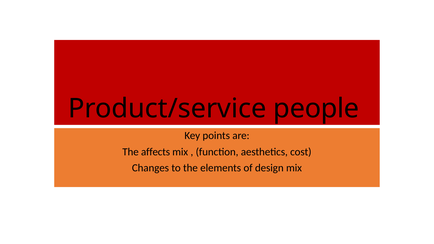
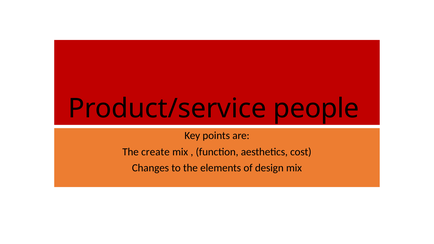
affects: affects -> create (155, 152)
